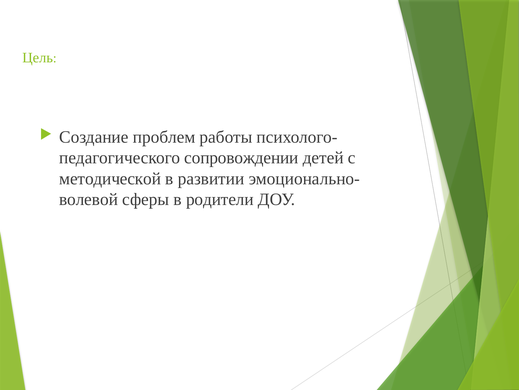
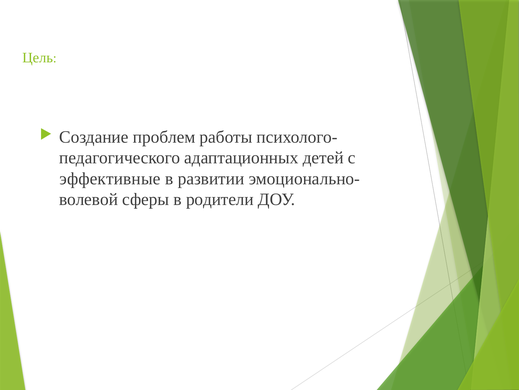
сопровождении: сопровождении -> адаптационных (241, 158)
методической: методической -> эффективные (110, 178)
